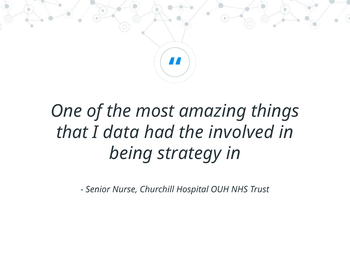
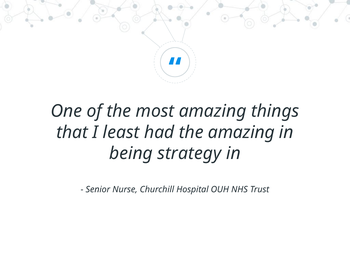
data: data -> least (121, 132)
the involved: involved -> amazing (241, 132)
